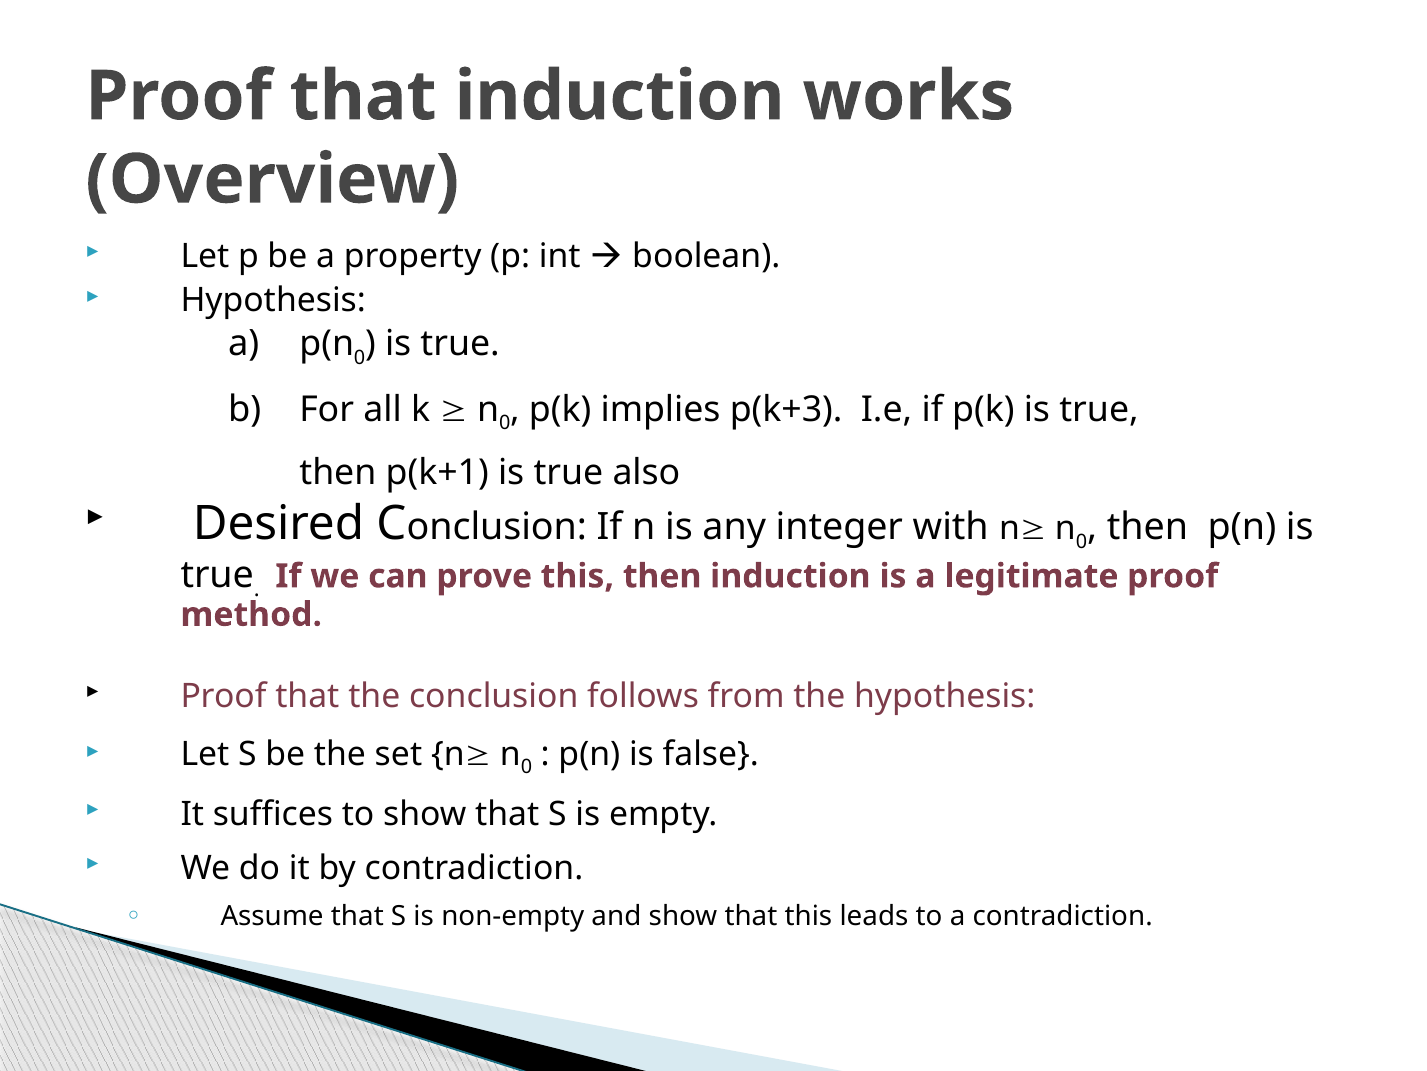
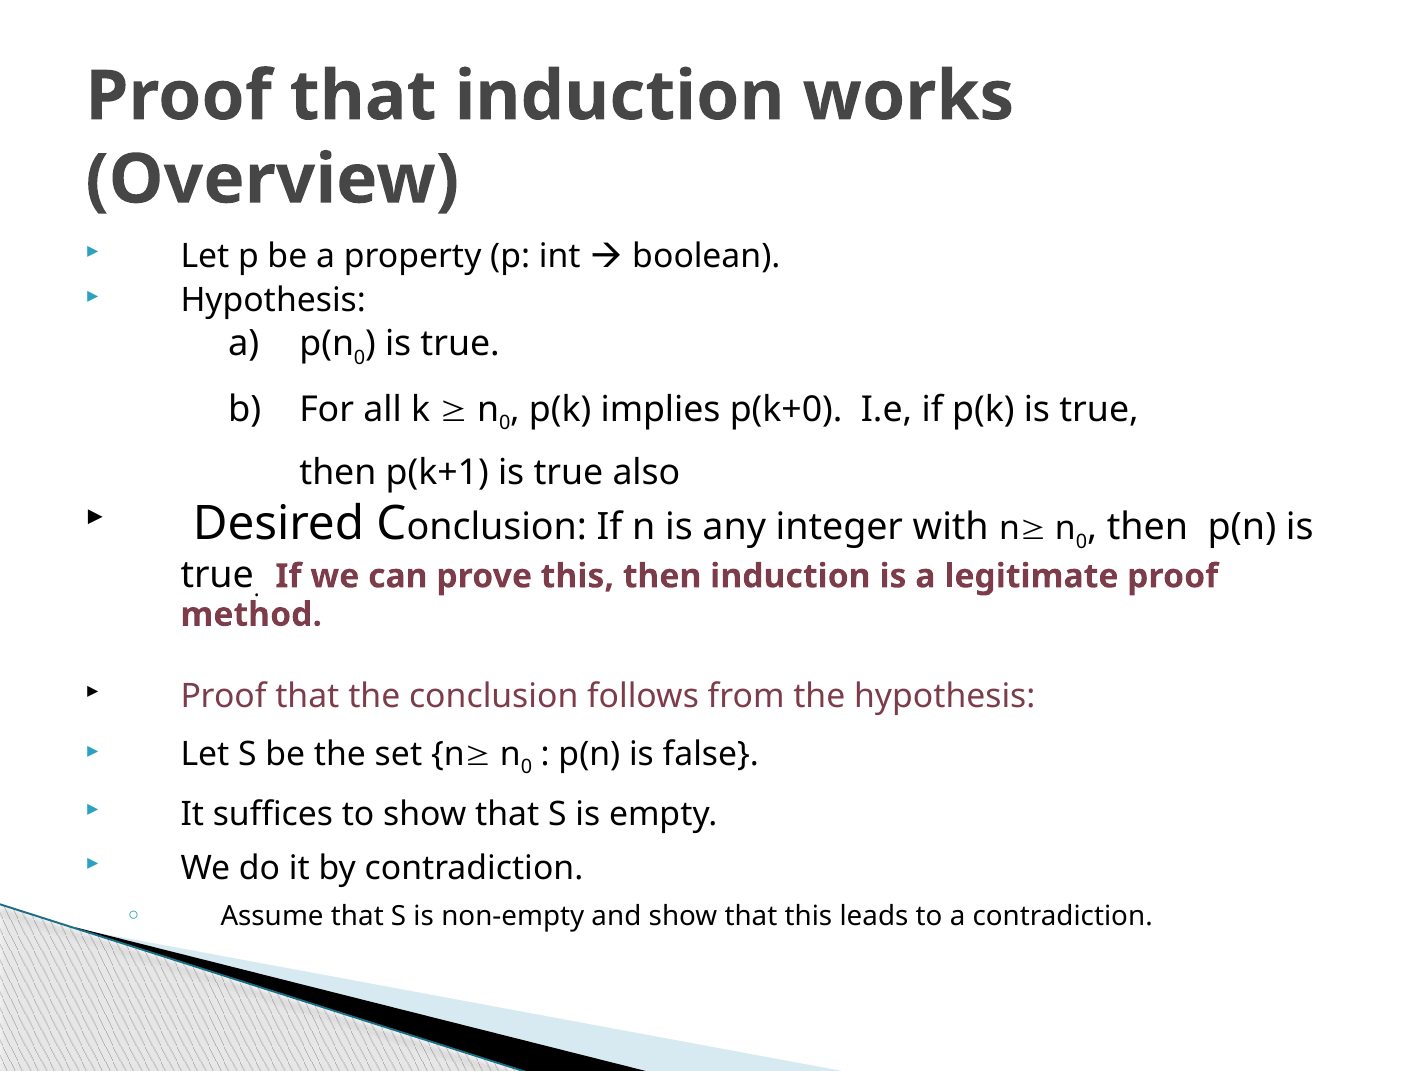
p(k+3: p(k+3 -> p(k+0 (786, 409)
